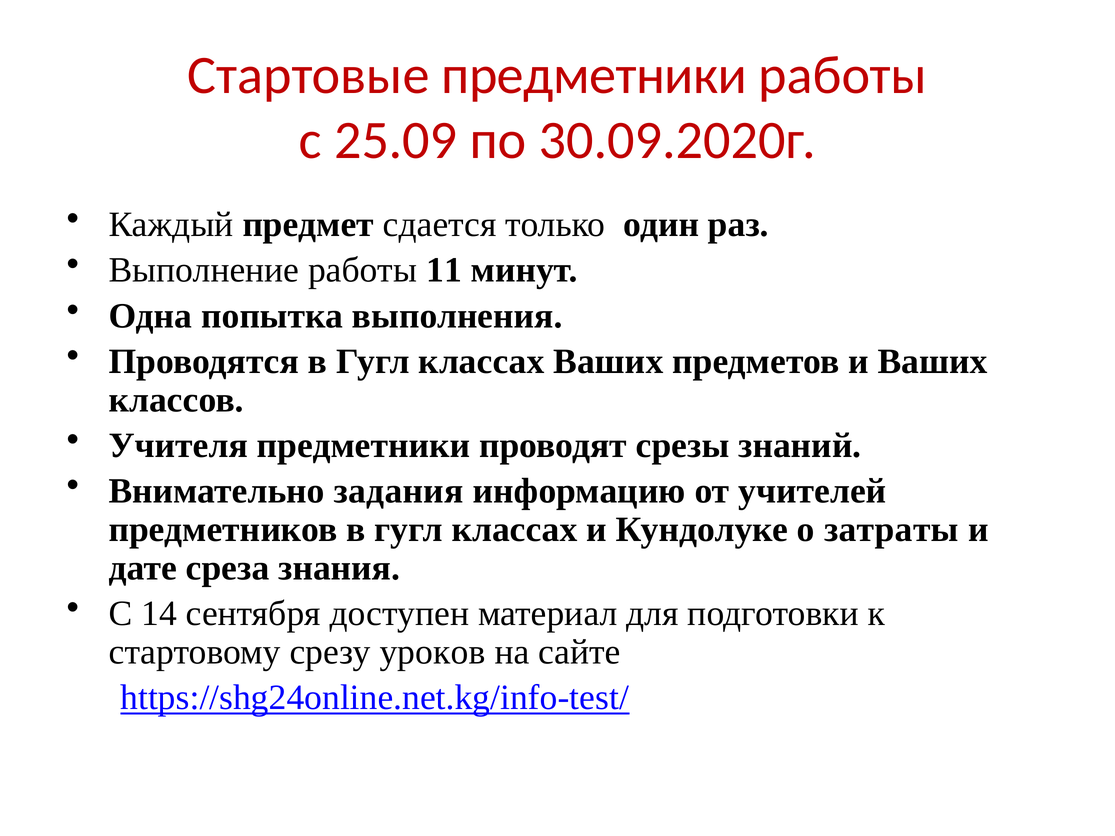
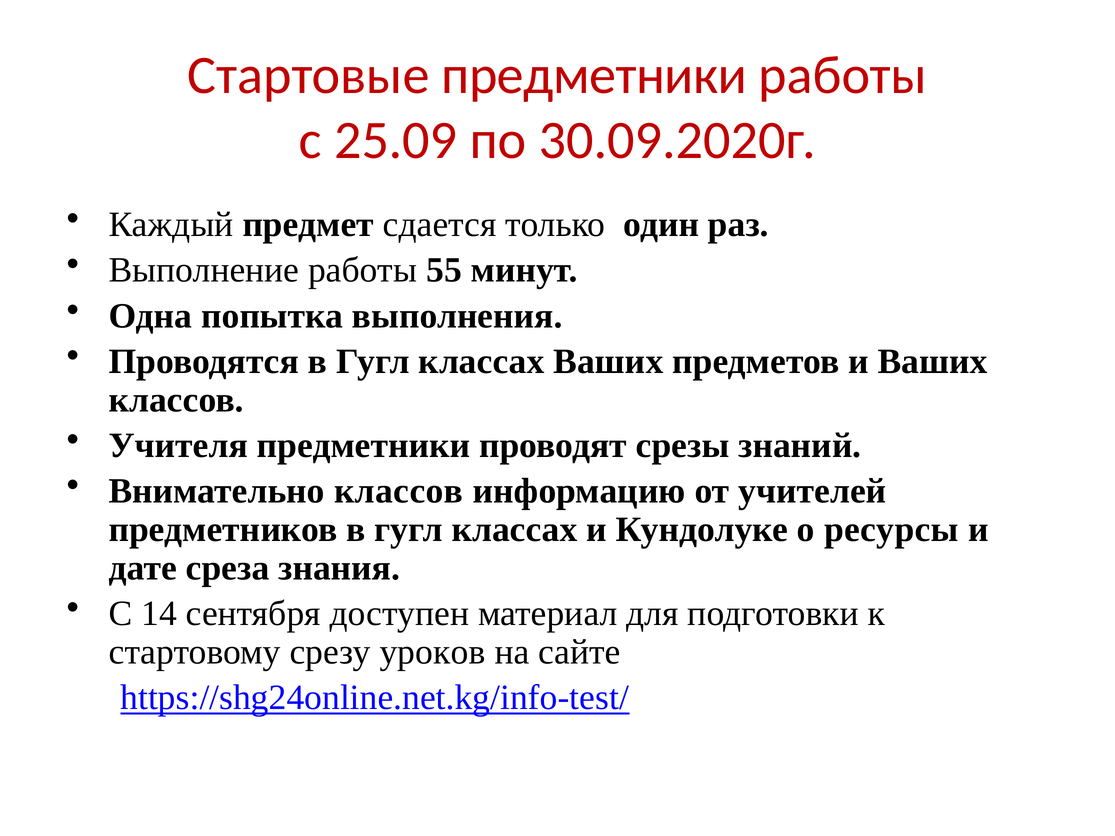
11: 11 -> 55 (444, 270)
Внимательно задания: задания -> классов (399, 491)
затраты: затраты -> ресурсы (891, 530)
